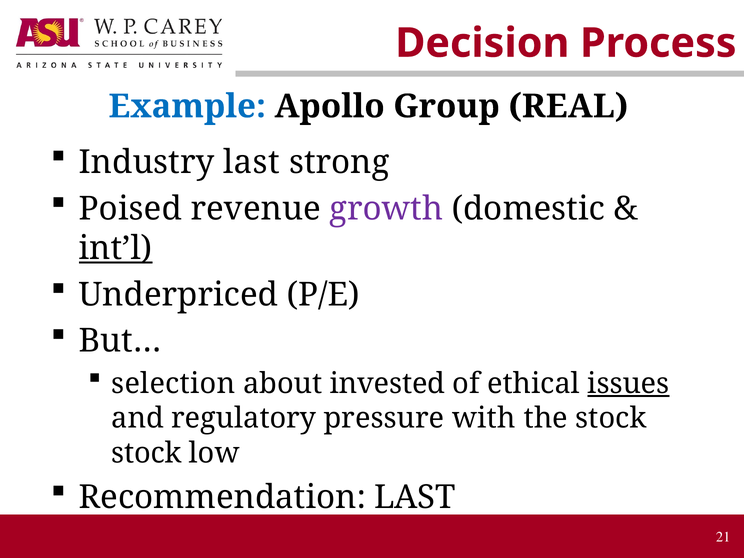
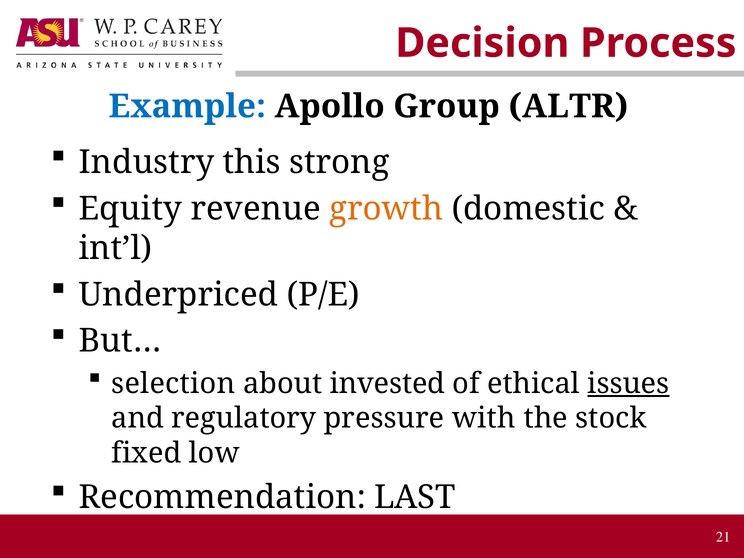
REAL: REAL -> ALTR (568, 106)
Industry last: last -> this (252, 162)
Poised: Poised -> Equity (130, 209)
growth colour: purple -> orange (386, 209)
int’l underline: present -> none (116, 248)
stock: stock -> fixed (146, 453)
